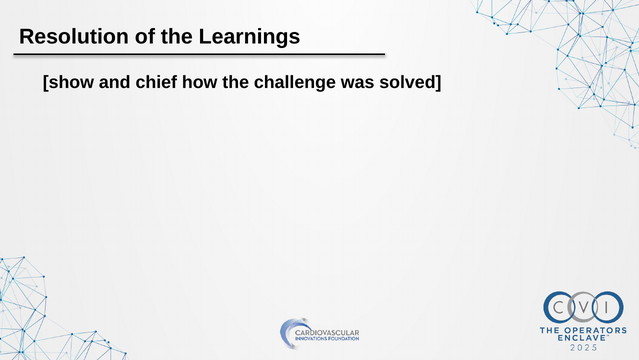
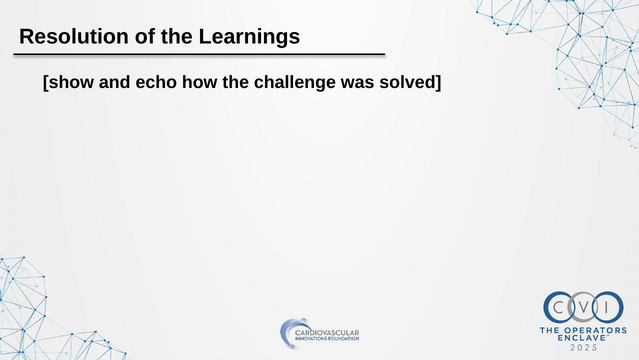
chief: chief -> echo (156, 82)
